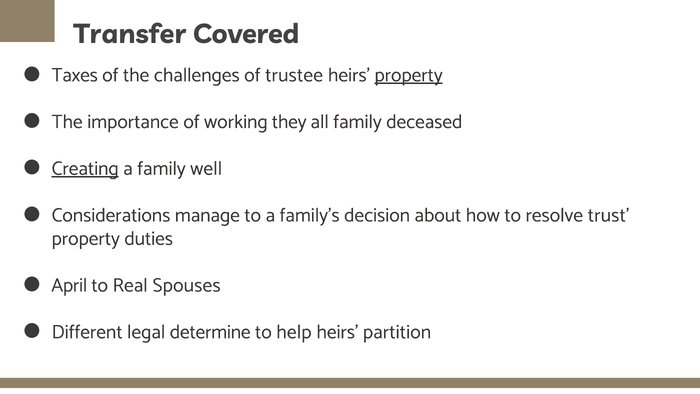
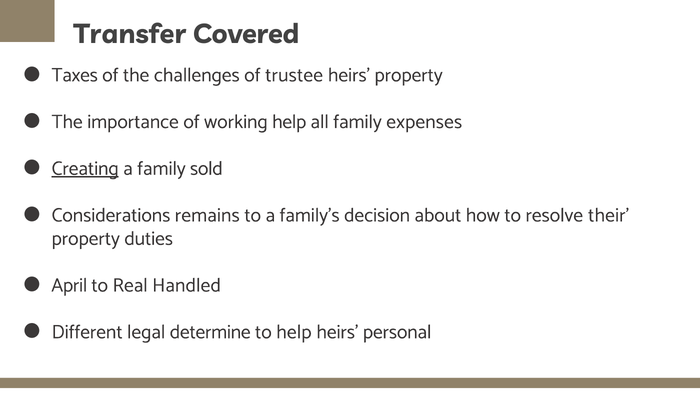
property underline: present -> none (409, 75)
working they: they -> help (289, 122)
deceased: deceased -> expenses (424, 122)
well: well -> sold (206, 168)
manage: manage -> remains (207, 215)
trust: trust -> their (609, 215)
Spouses: Spouses -> Handled (187, 285)
partition: partition -> personal (397, 332)
